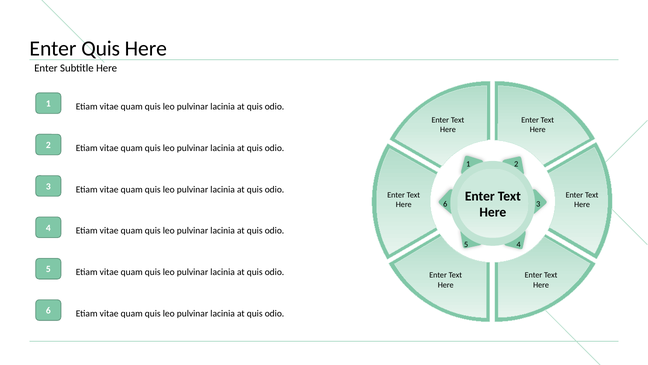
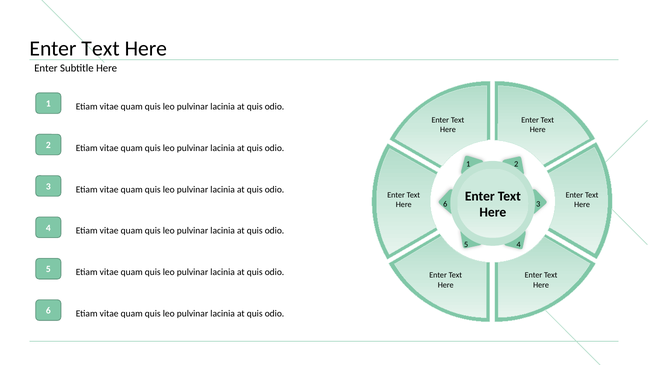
Quis: Quis -> Text (100, 48)
